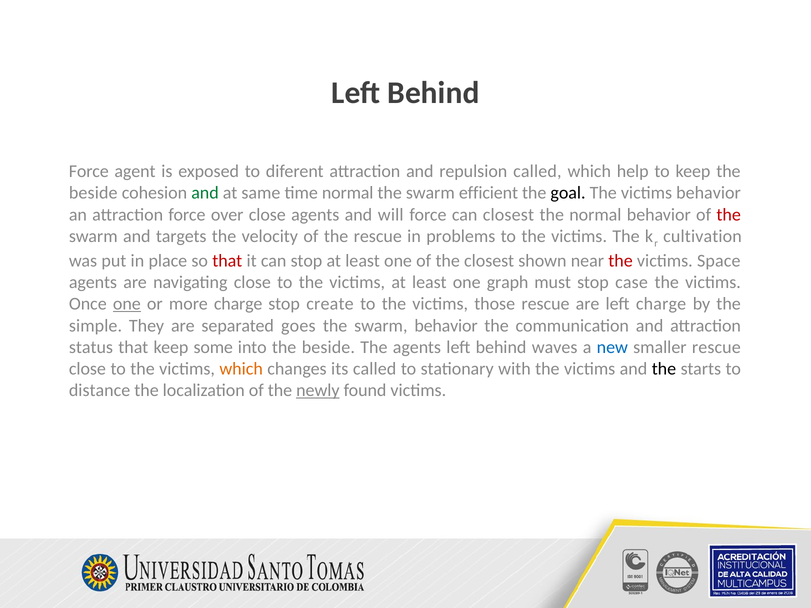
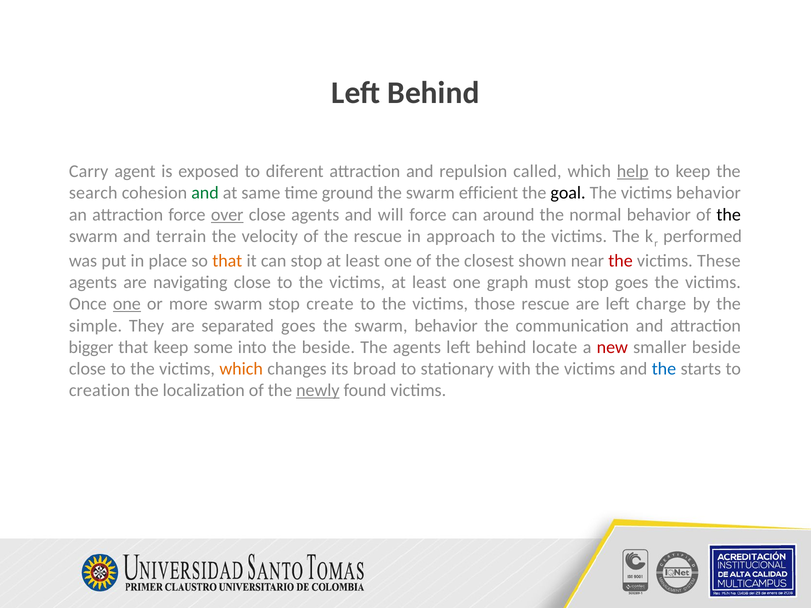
Force: Force -> Carry (89, 171)
help underline: none -> present (633, 171)
beside: beside -> search (93, 193)
time normal: normal -> ground (348, 193)
over underline: none -> present (227, 215)
can closest: closest -> around (509, 215)
the colour: red -> black (729, 215)
targets: targets -> terrain (181, 236)
problems: problems -> approach (461, 236)
cultivation: cultivation -> performed (703, 236)
that colour: red -> orange (227, 261)
Space: Space -> These (719, 261)
stop case: case -> goes (632, 282)
more charge: charge -> swarm (238, 304)
status: status -> bigger (91, 347)
waves: waves -> locate (555, 347)
new colour: blue -> red (612, 347)
smaller rescue: rescue -> beside (716, 347)
its called: called -> broad (375, 369)
the colour: black -> blue (664, 369)
distance: distance -> creation (100, 391)
